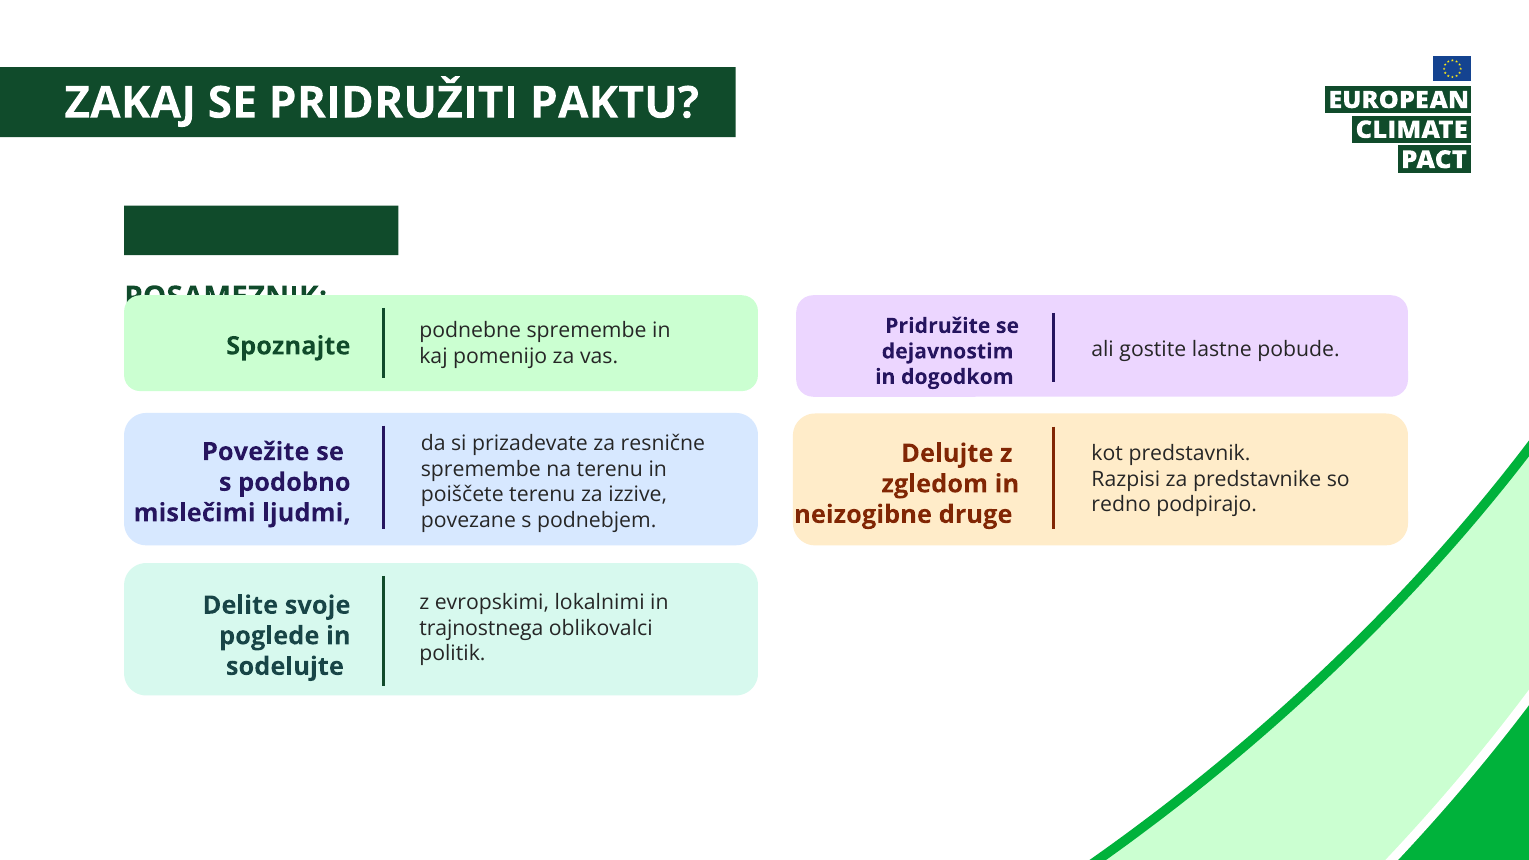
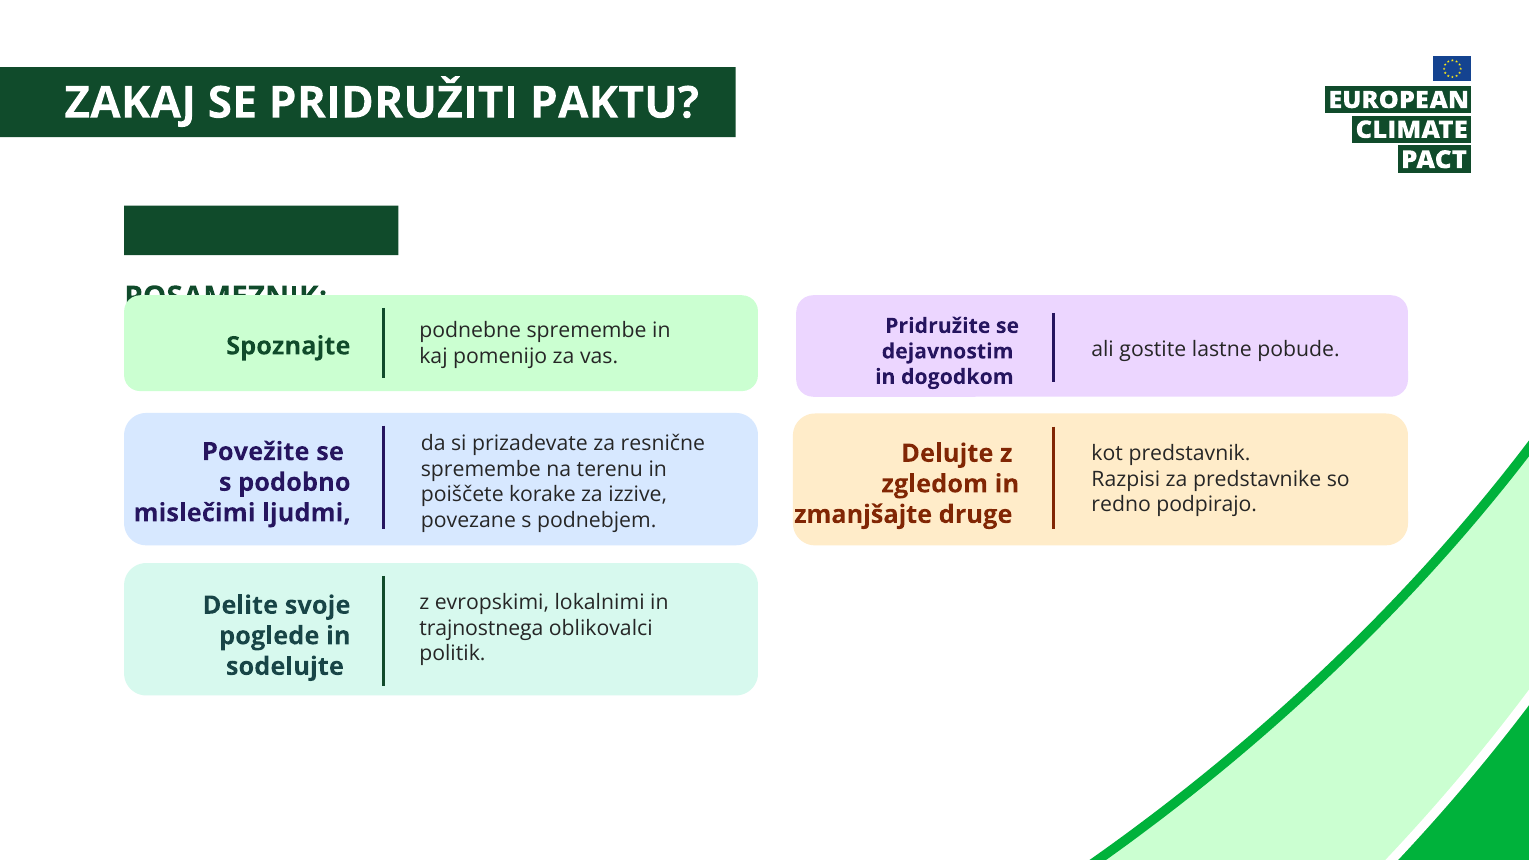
poiščete terenu: terenu -> korake (542, 495)
neizogibne: neizogibne -> zmanjšajte (863, 515)
